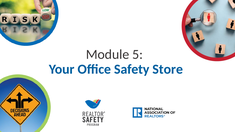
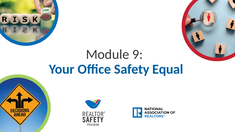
5: 5 -> 9 (138, 54)
Store: Store -> Equal (168, 69)
